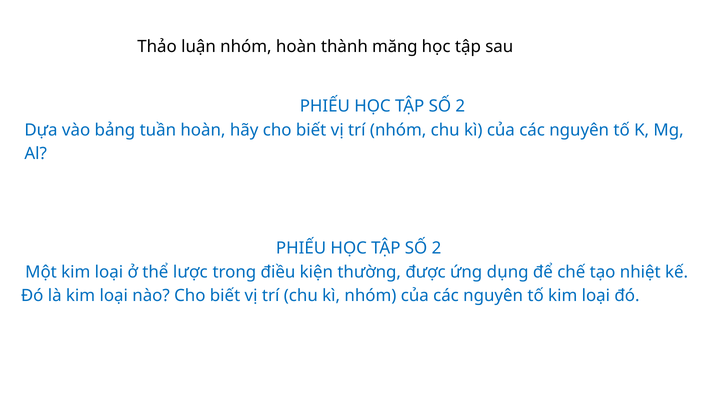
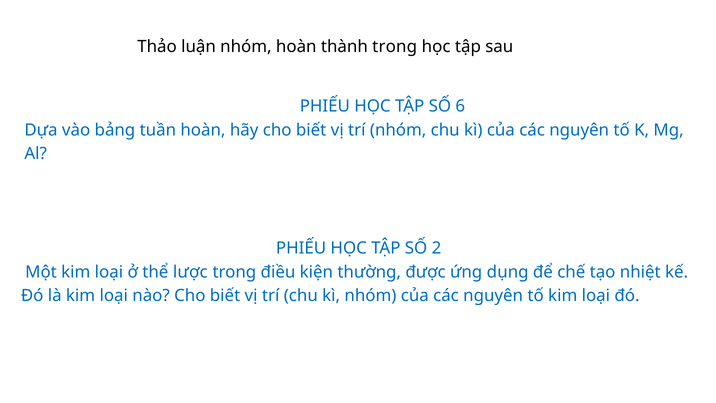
thành măng: măng -> trong (395, 47)
2: 2 -> 6 (460, 106)
